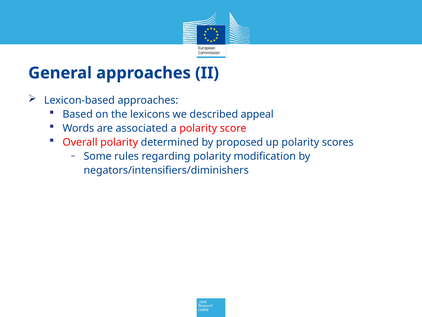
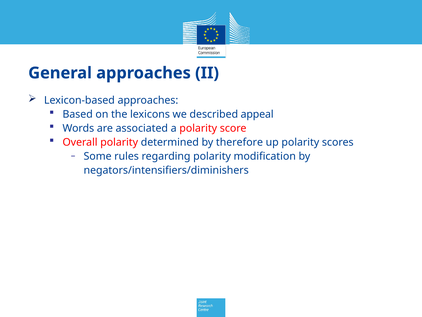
proposed: proposed -> therefore (239, 142)
